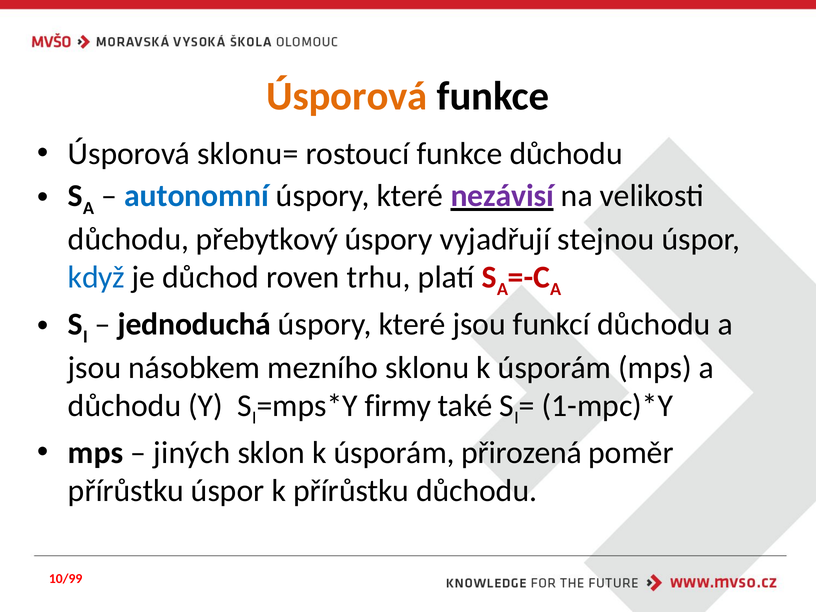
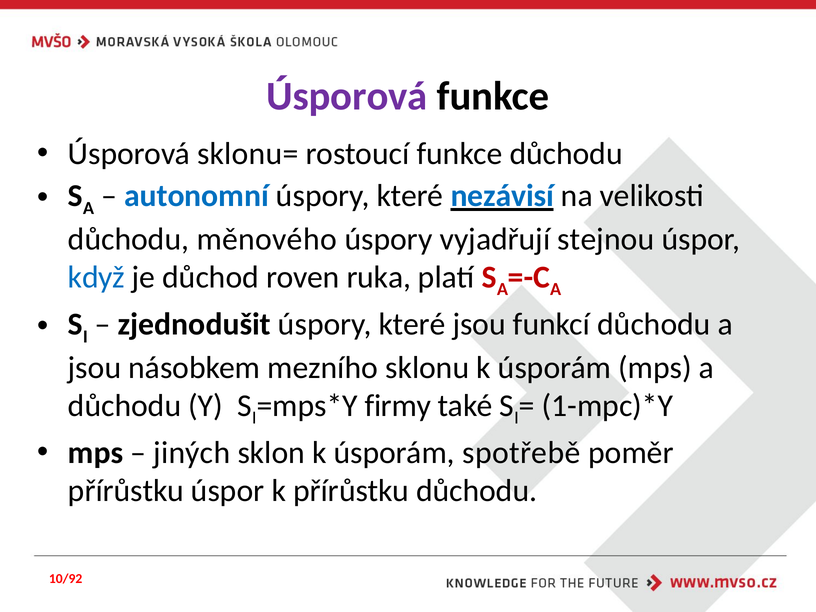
Úsporová colour: orange -> purple (347, 96)
nezávisí colour: purple -> blue (502, 196)
přebytkový: přebytkový -> měnového (267, 239)
trhu: trhu -> ruka (379, 277)
jednoduchá: jednoduchá -> zjednodušit (194, 324)
přirozená: přirozená -> spotřebě (521, 453)
10/99: 10/99 -> 10/92 (66, 579)
